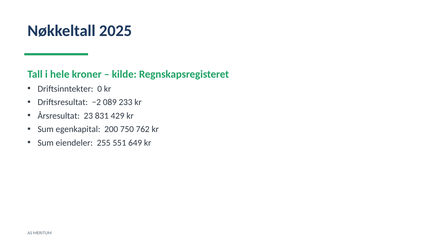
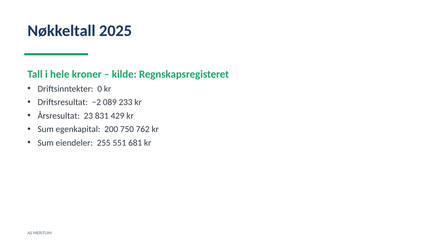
649: 649 -> 681 (135, 143)
